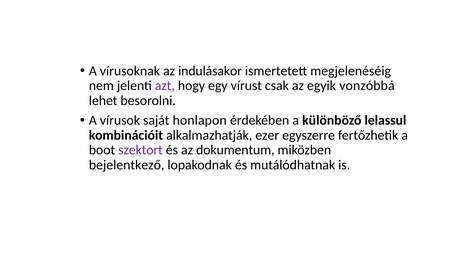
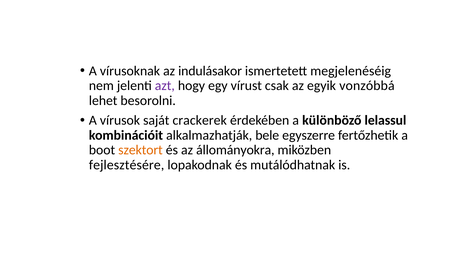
honlapon: honlapon -> crackerek (200, 120)
ezer: ezer -> bele (267, 135)
szektort colour: purple -> orange (140, 150)
dokumentum: dokumentum -> állományokra (235, 150)
bejelentkező: bejelentkező -> fejlesztésére (127, 165)
